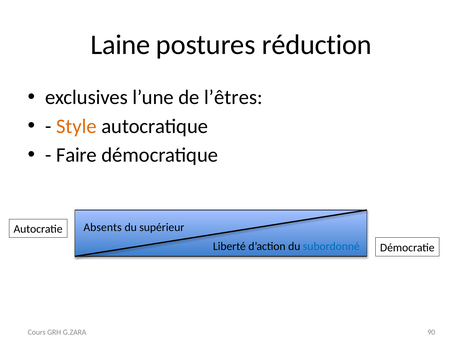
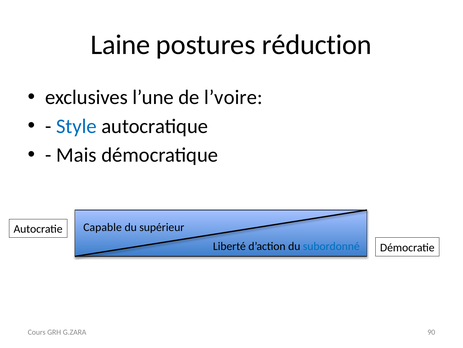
l’êtres: l’êtres -> l’voire (233, 97)
Style colour: orange -> blue (76, 126)
Faire: Faire -> Mais (76, 155)
Absents: Absents -> Capable (103, 227)
